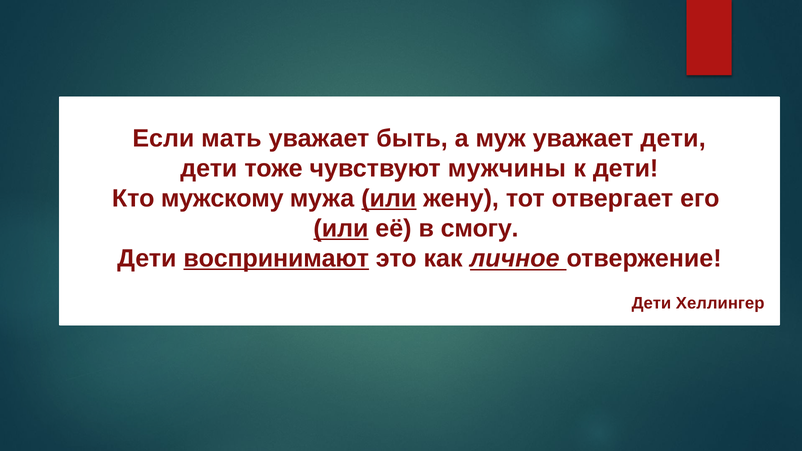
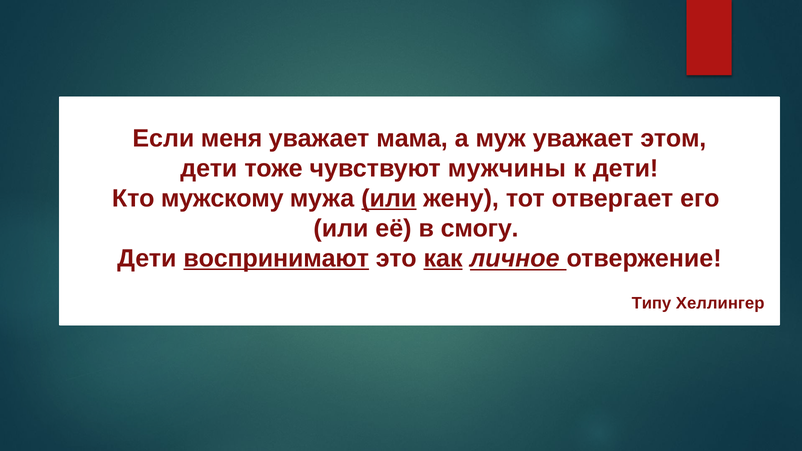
мать: мать -> меня (232, 138)
быть: быть -> мама (412, 138)
уважает дети: дети -> этом (673, 138)
или underline: present -> none (341, 229)
как underline: none -> present (443, 259)
Дети: Дети -> Типу (652, 303)
